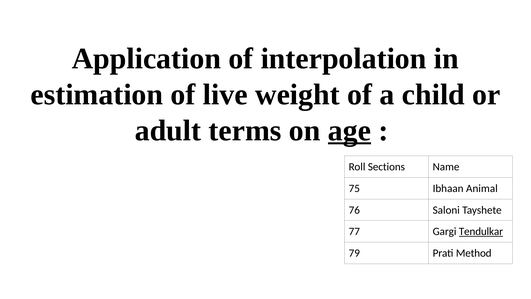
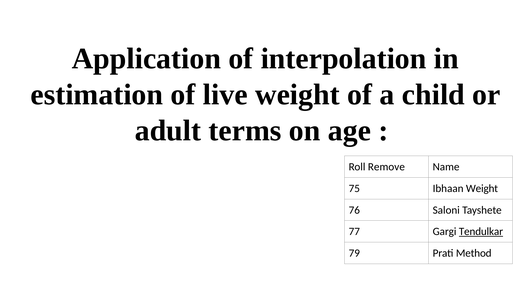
age underline: present -> none (350, 130)
Sections: Sections -> Remove (386, 167)
Ibhaan Animal: Animal -> Weight (482, 188)
